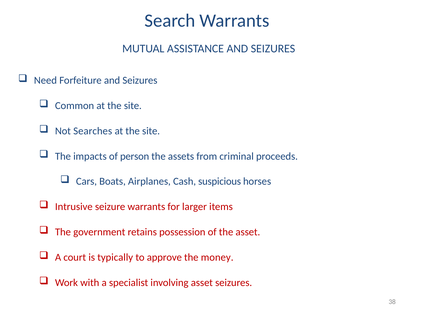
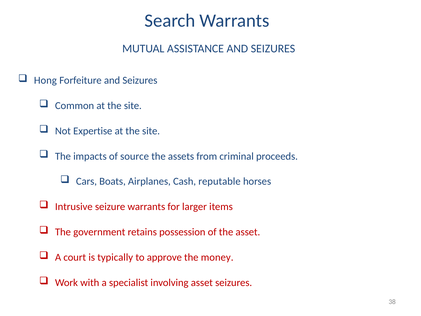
Need: Need -> Hong (45, 80)
Searches: Searches -> Expertise (93, 131)
person: person -> source (135, 156)
suspicious: suspicious -> reputable (219, 181)
